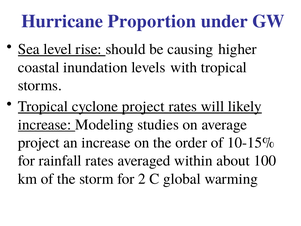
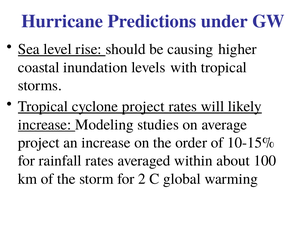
Proportion: Proportion -> Predictions (152, 21)
